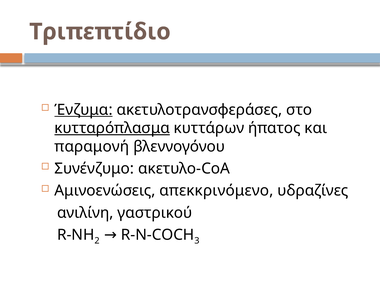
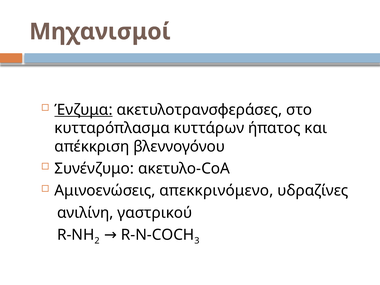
Τριπεπτίδιο: Τριπεπτίδιο -> Μηχανισμοί (100, 32)
κυτταρόπλασμα underline: present -> none (112, 128)
παραμονή: παραμονή -> απέκκριση (92, 147)
